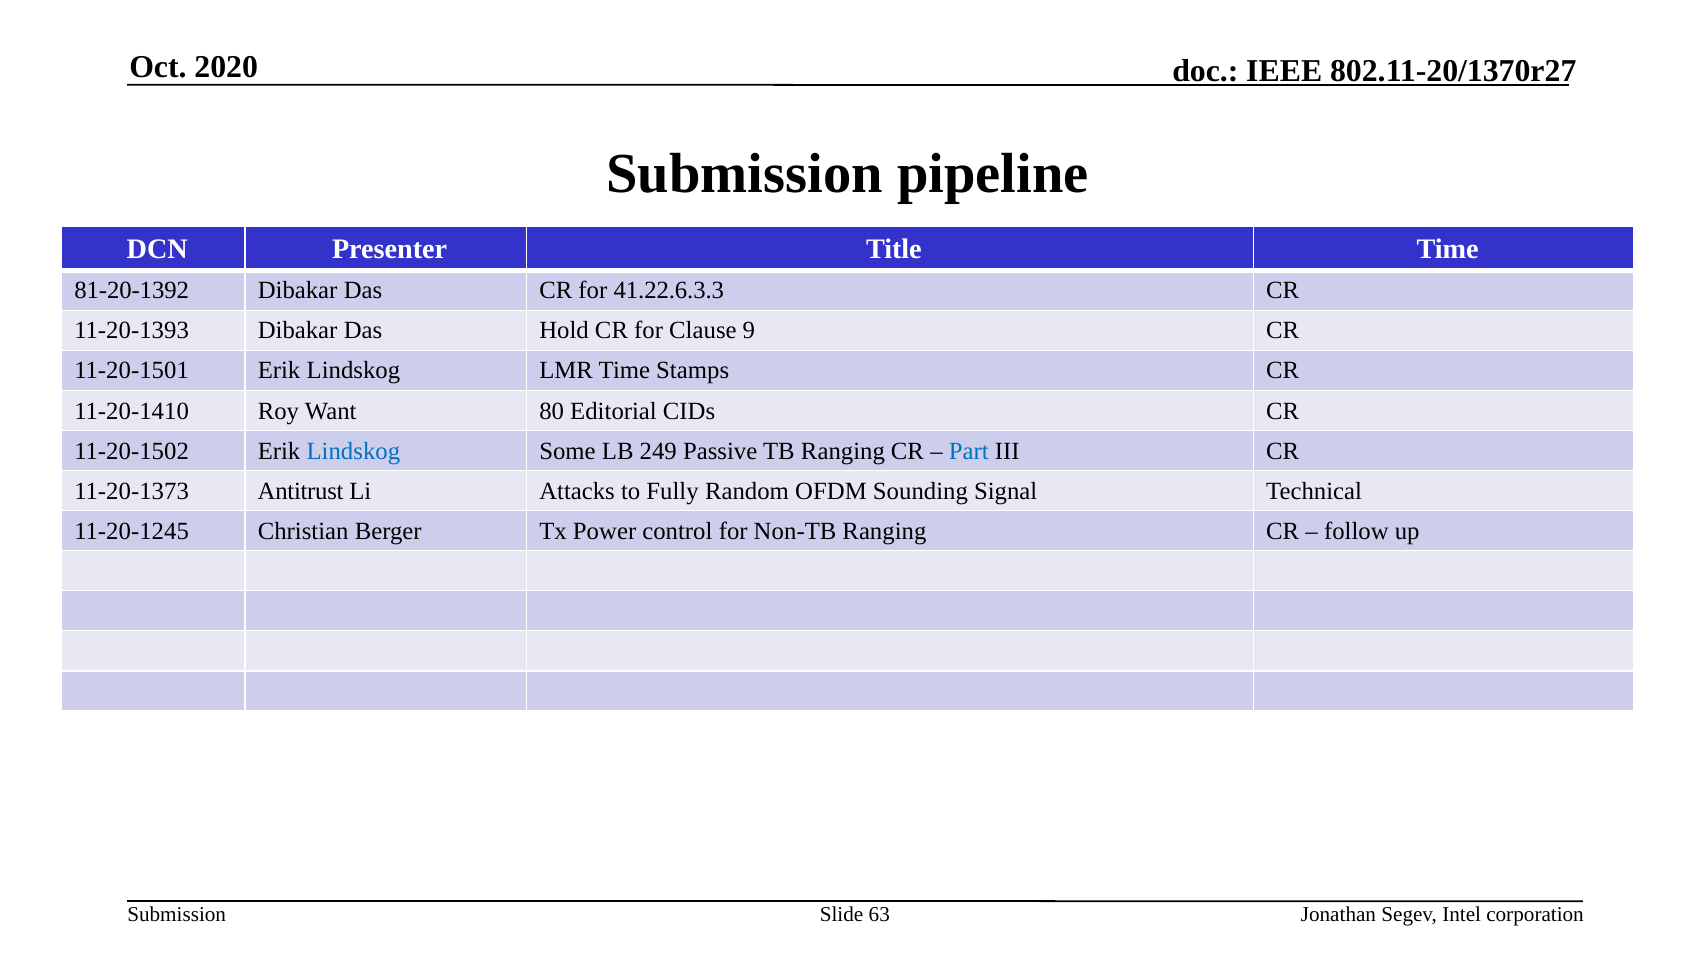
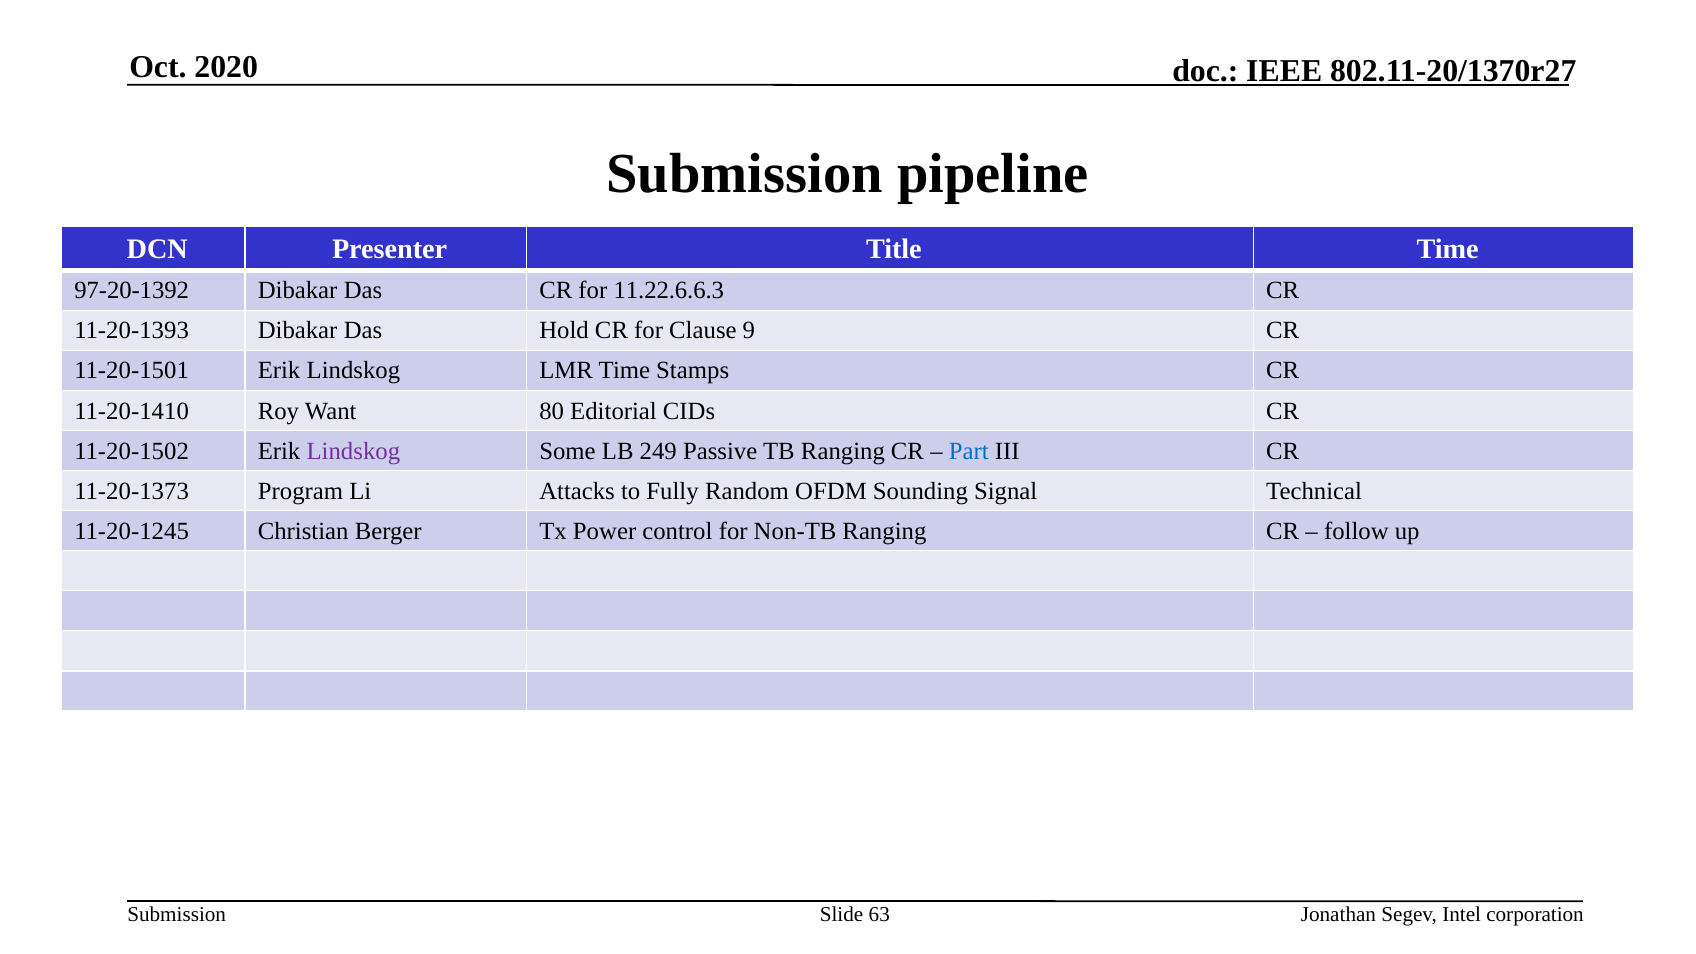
81-20-1392: 81-20-1392 -> 97-20-1392 (132, 291)
41.22.6.3.3: 41.22.6.3.3 -> 11.22.6.6.3 (669, 291)
Lindskog colour: blue -> purple (353, 451)
Antitrust: Antitrust -> Program (300, 491)
